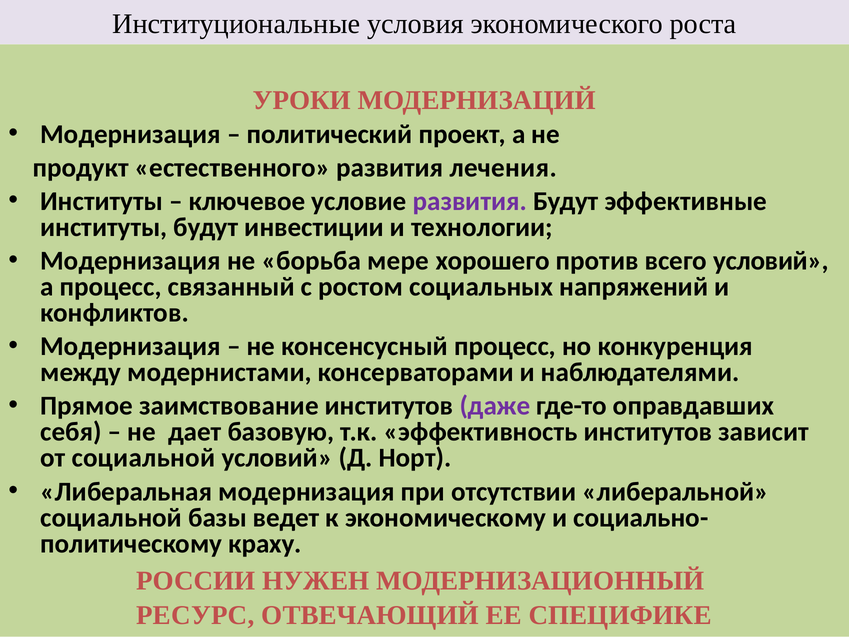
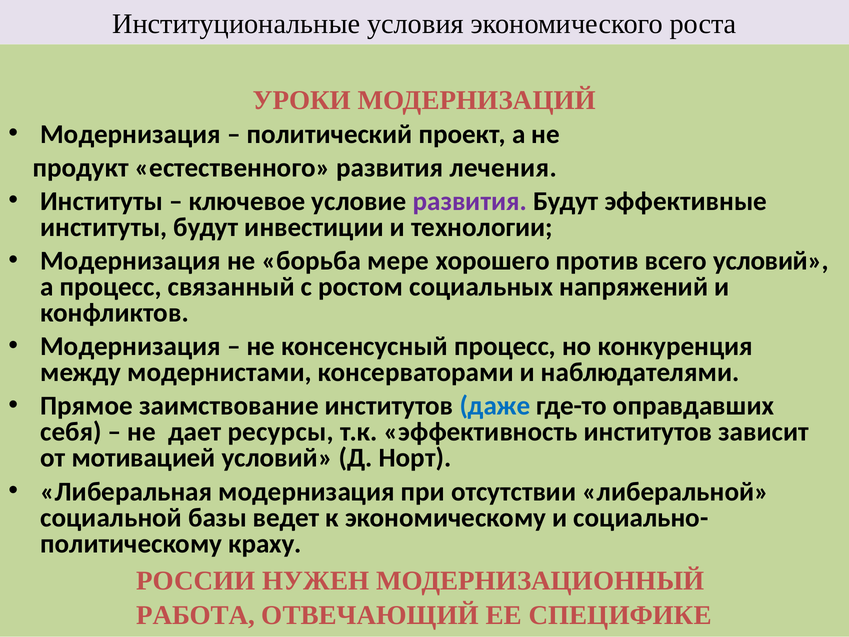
даже colour: purple -> blue (495, 406)
базовую: базовую -> ресурсы (281, 432)
от социальной: социальной -> мотивацией (144, 458)
РЕСУРС: РЕСУРС -> РАБОТА (196, 615)
